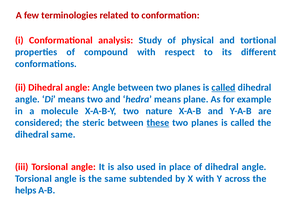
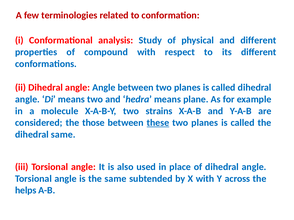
and tortional: tortional -> different (258, 40)
called underline: present -> none (224, 88)
nature: nature -> strains (159, 111)
steric: steric -> those (94, 123)
